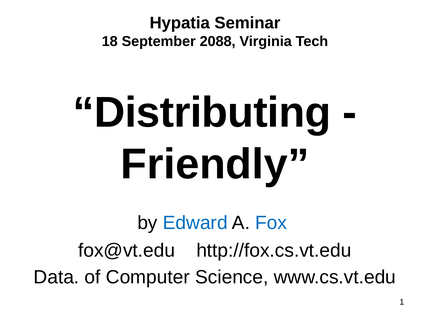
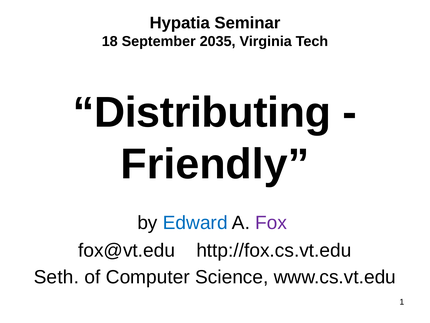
2088: 2088 -> 2035 (218, 41)
Fox colour: blue -> purple (271, 222)
Data: Data -> Seth (56, 277)
